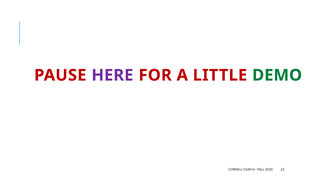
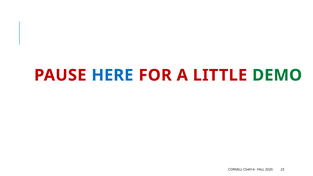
HERE colour: purple -> blue (112, 75)
